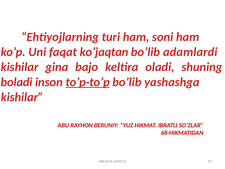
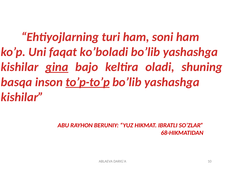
ko’jaqtan: ko’jaqtan -> ko’boladi (104, 52)
adamlardi: adamlardi -> yashashga (190, 52)
gina underline: none -> present (57, 67)
boladi: boladi -> basqa (17, 82)
